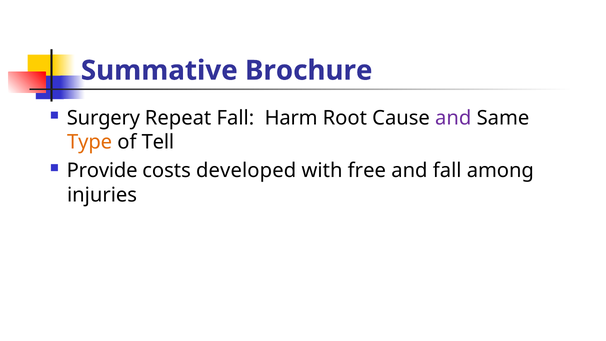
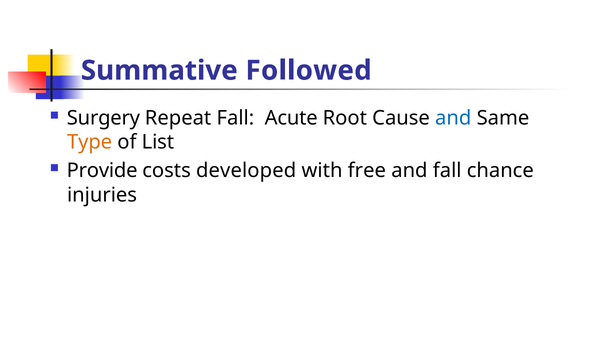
Brochure: Brochure -> Followed (309, 70)
Harm: Harm -> Acute (291, 118)
and colour: purple -> blue (453, 118)
Tell: Tell -> List (158, 142)
among: among -> chance (500, 171)
